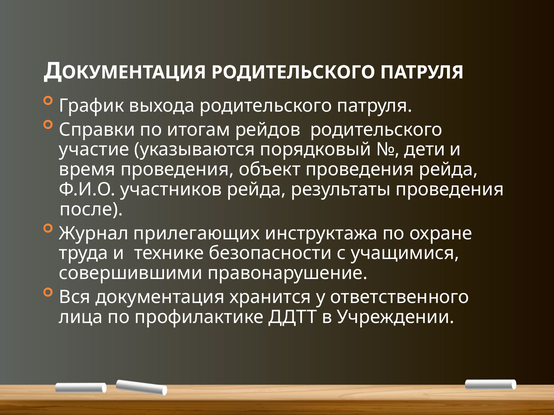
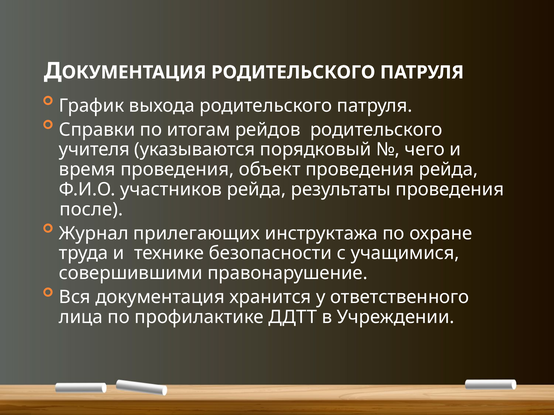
участие: участие -> учителя (94, 150)
дети: дети -> чего (425, 150)
